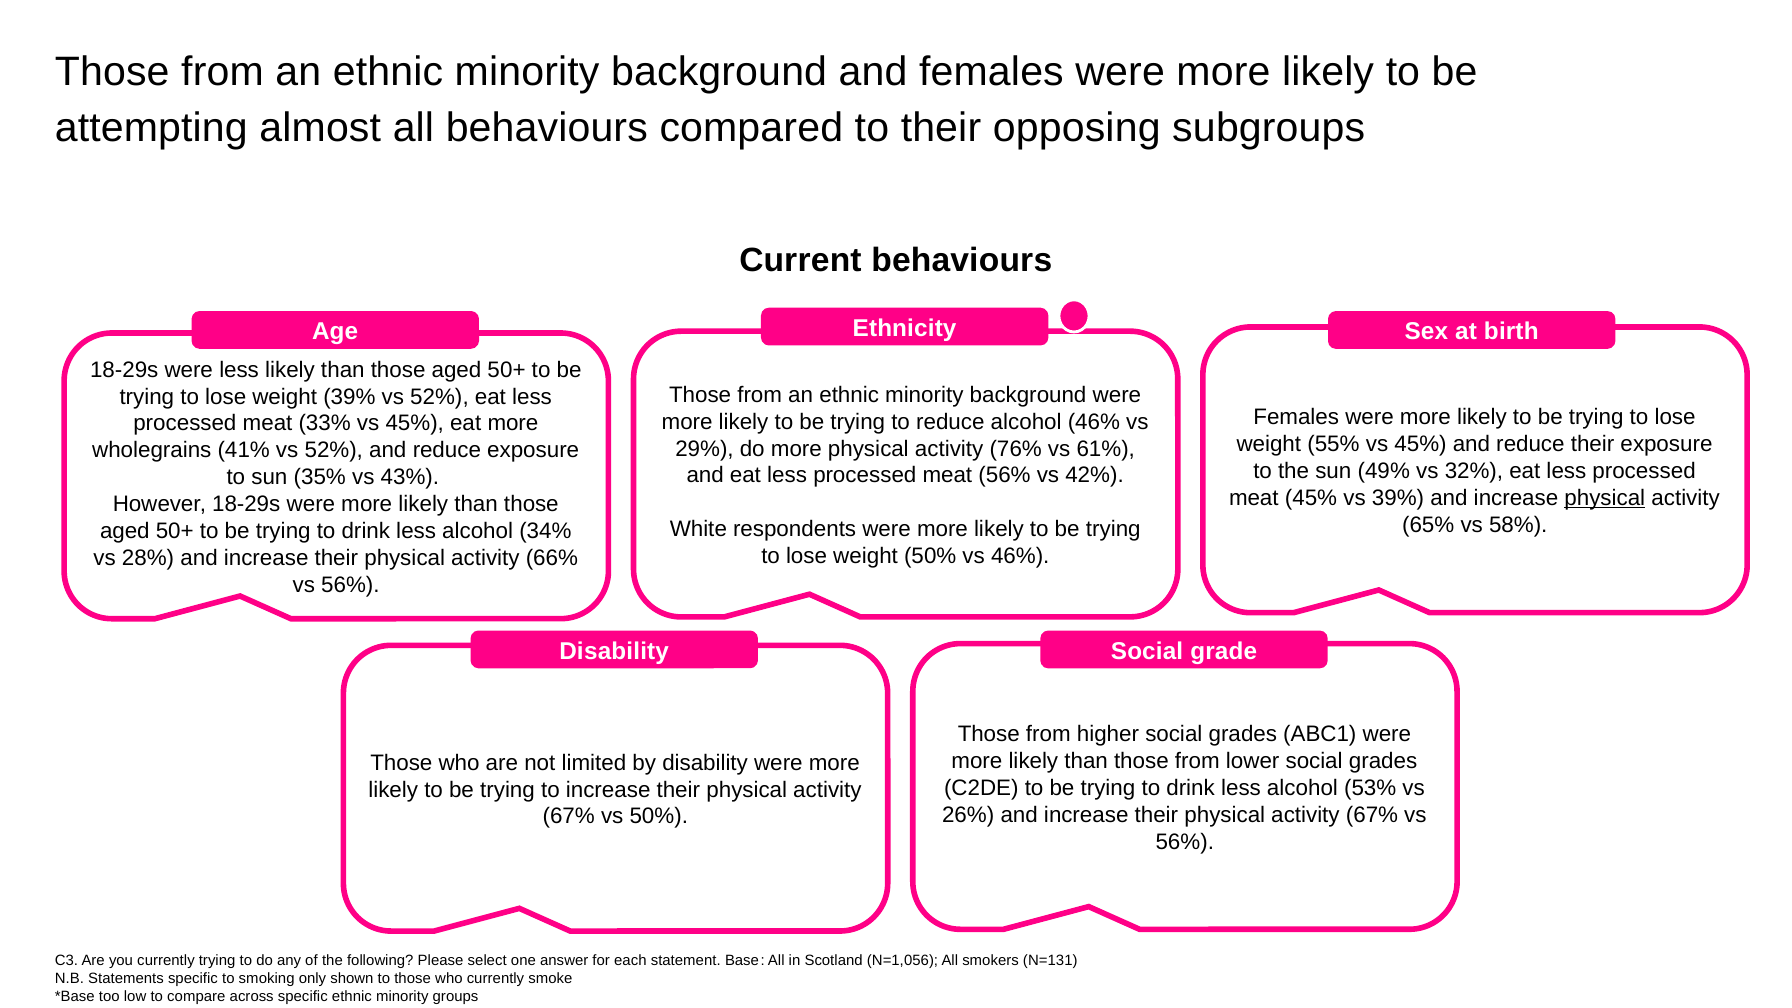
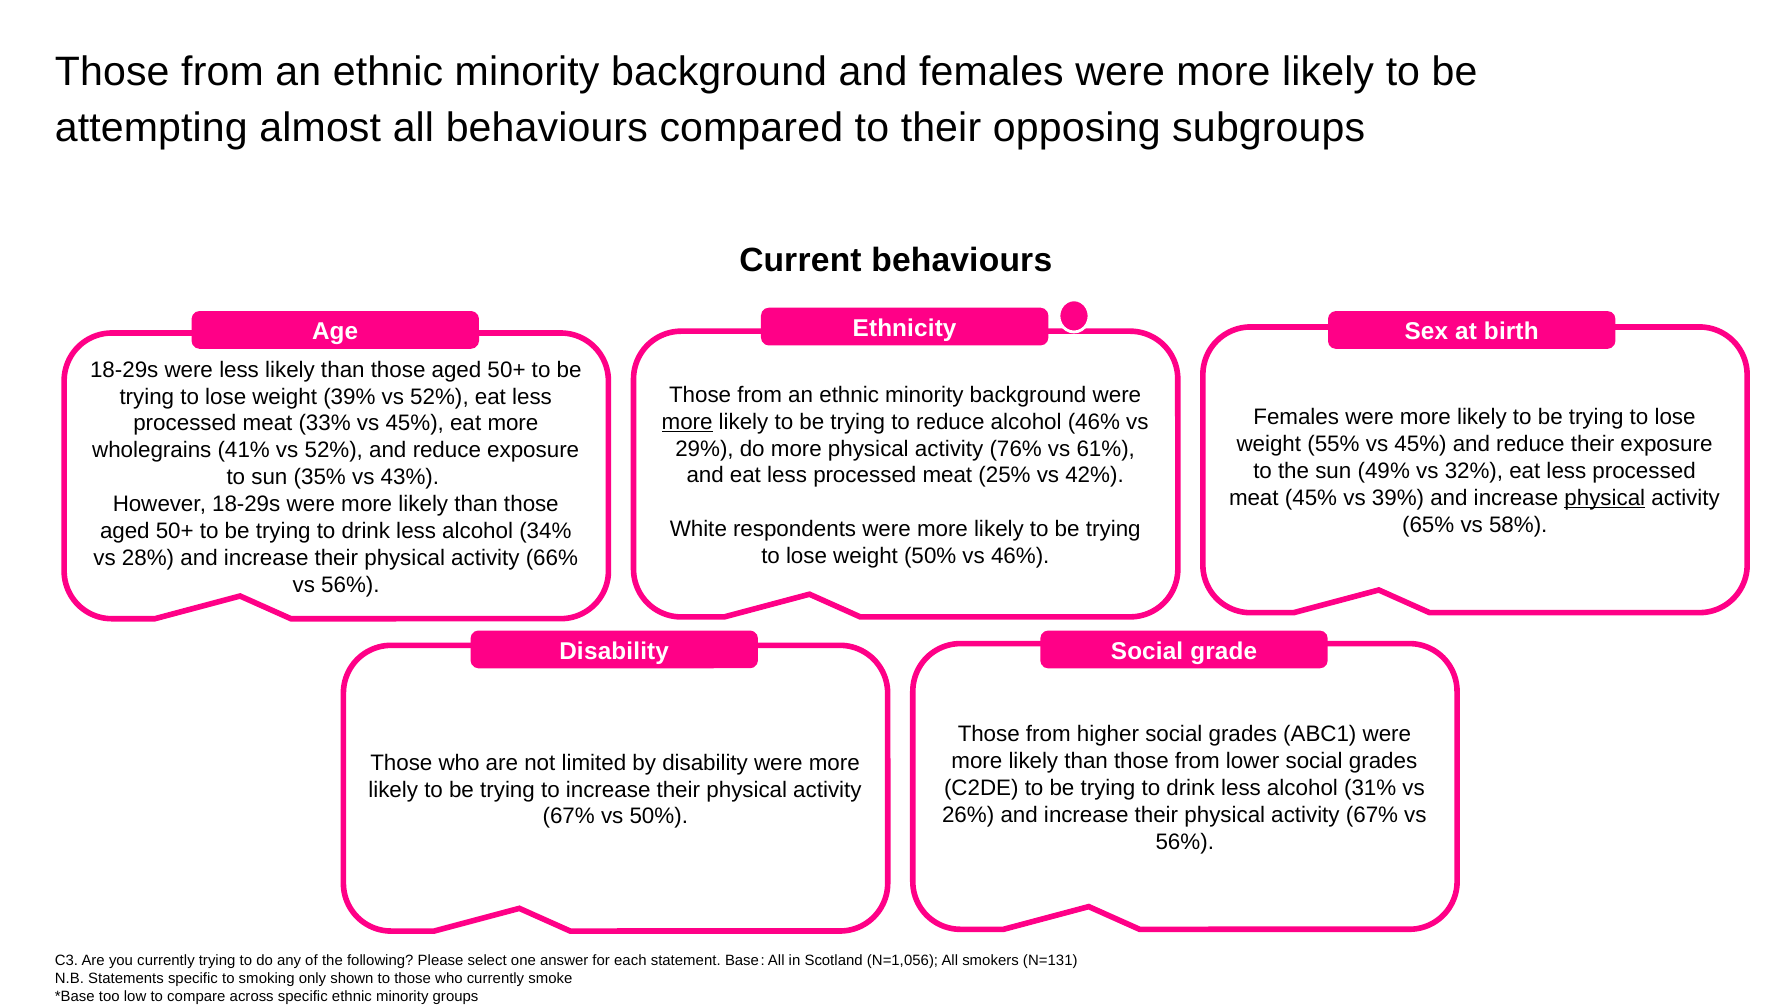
more underline: none -> present (687, 422)
meat 56%: 56% -> 25% (1005, 476)
53%: 53% -> 31% (1370, 788)
